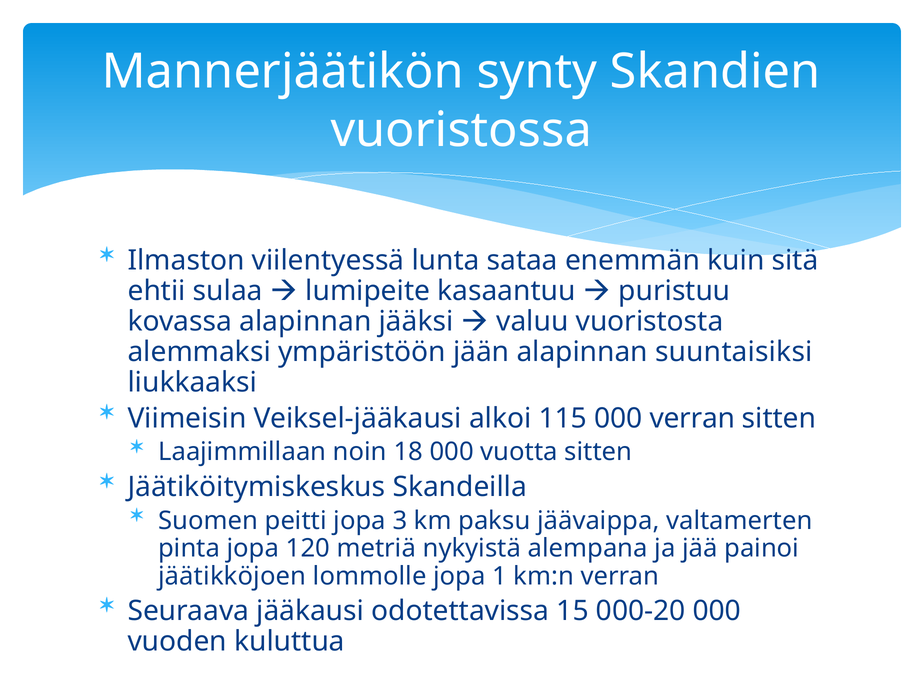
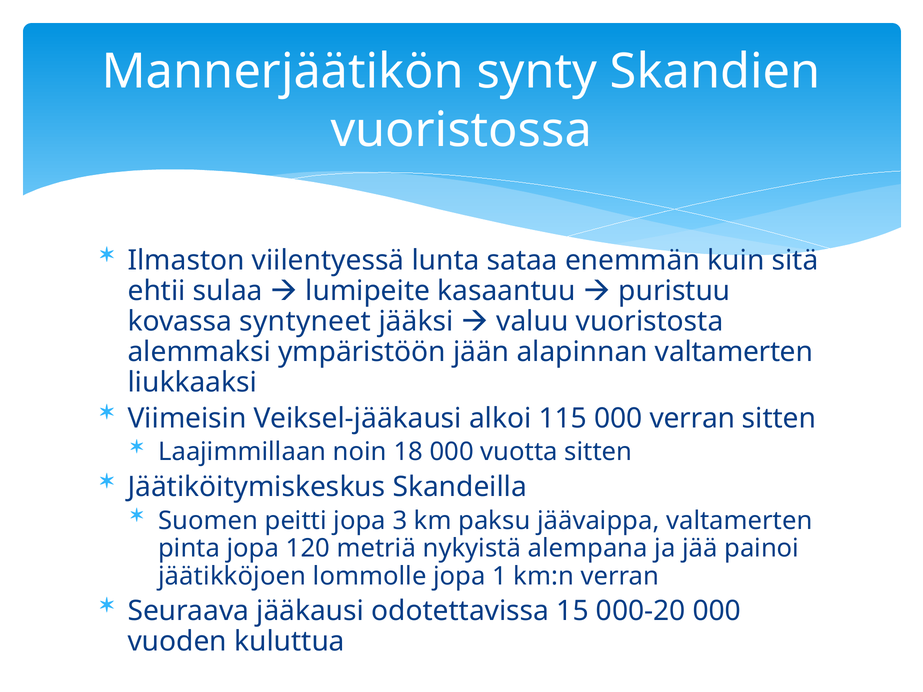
kovassa alapinnan: alapinnan -> syntyneet (305, 322)
alapinnan suuntaisiksi: suuntaisiksi -> valtamerten (734, 352)
